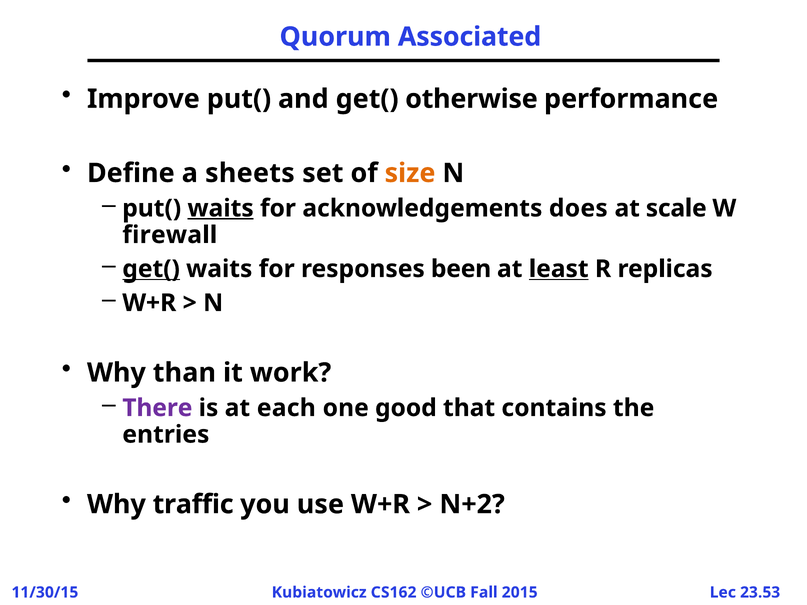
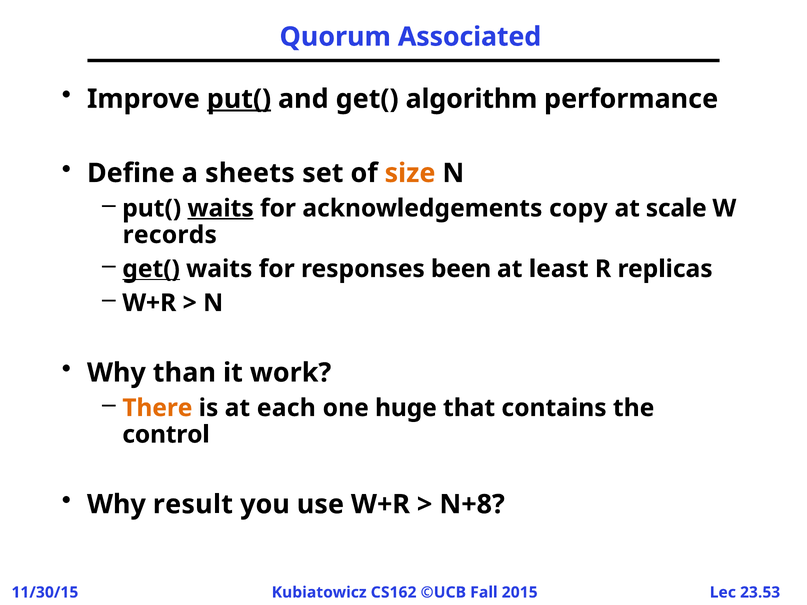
put( underline: none -> present (239, 99)
otherwise: otherwise -> algorithm (471, 99)
does: does -> copy (578, 208)
firewall: firewall -> records (170, 235)
least underline: present -> none (559, 269)
There colour: purple -> orange (157, 408)
good: good -> huge (406, 408)
entries: entries -> control (166, 435)
traffic: traffic -> result (193, 505)
N+2: N+2 -> N+8 (472, 505)
